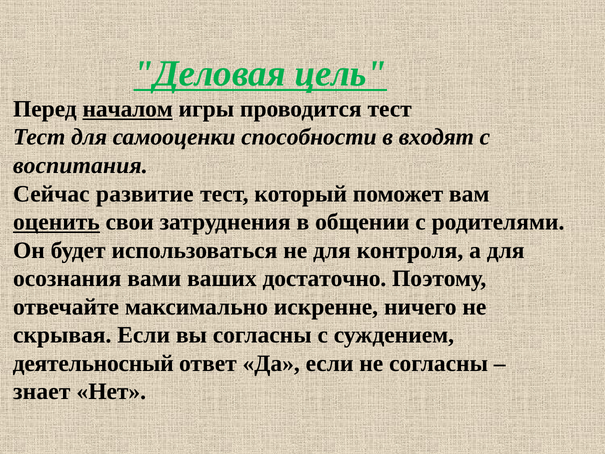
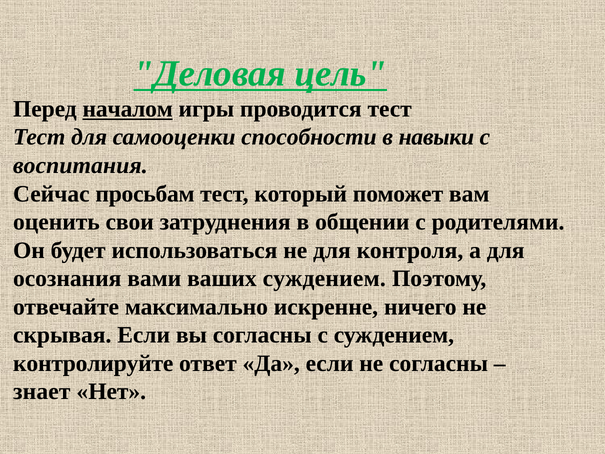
входят: входят -> навыки (436, 137)
развитие: развитие -> просьбам (145, 194)
оценить underline: present -> none (56, 222)
ваших достаточно: достаточно -> суждением (324, 278)
деятельносный: деятельносный -> контролируйте (93, 363)
